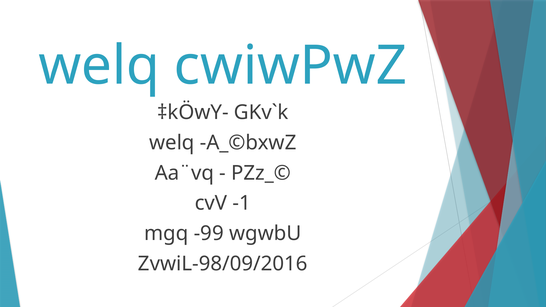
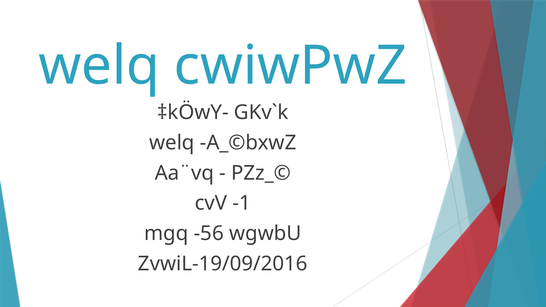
-99: -99 -> -56 (209, 234)
ZvwiL-98/09/2016: ZvwiL-98/09/2016 -> ZvwiL-19/09/2016 (223, 264)
